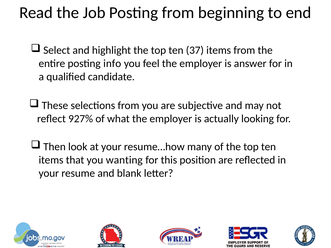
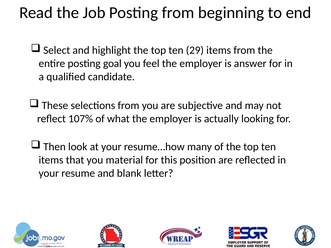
37: 37 -> 29 (195, 50)
info: info -> goal (112, 64)
927%: 927% -> 107% (81, 119)
wanting: wanting -> material (124, 160)
